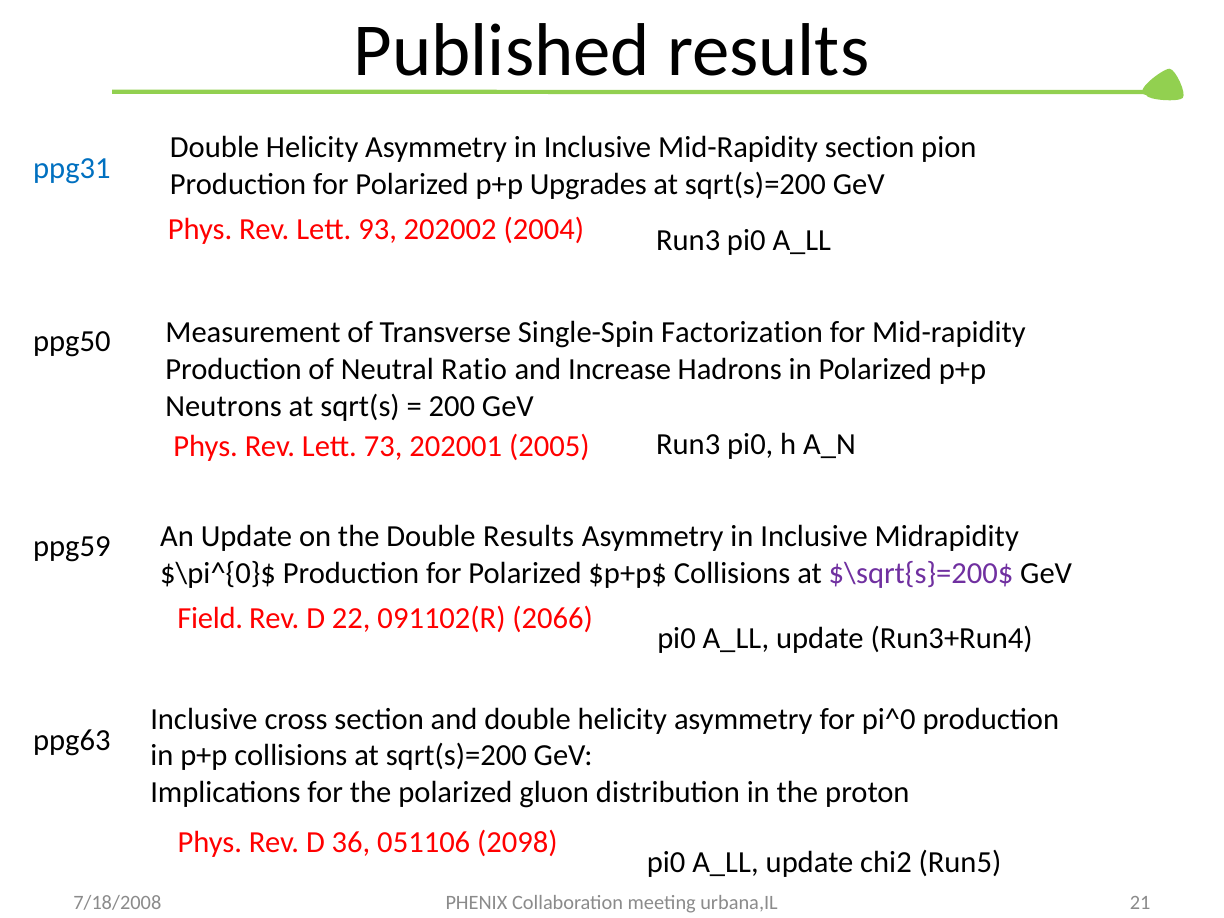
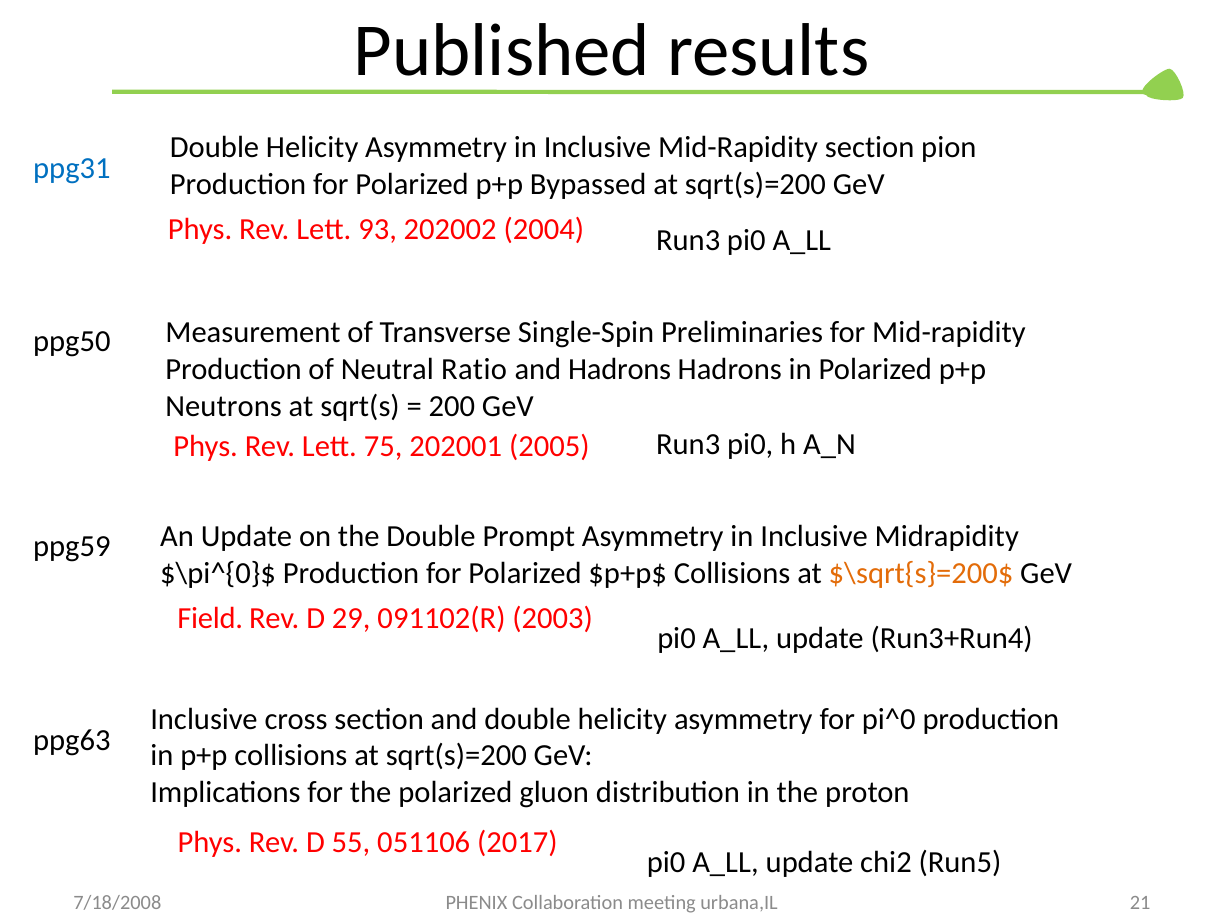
Upgrades: Upgrades -> Bypassed (588, 184)
Factorization: Factorization -> Preliminaries (742, 332)
and Increase: Increase -> Hadrons (620, 369)
73: 73 -> 75 (383, 446)
Double Results: Results -> Prompt (529, 536)
$\sqrt{s}=200$ colour: purple -> orange (921, 573)
22: 22 -> 29 (351, 618)
2066: 2066 -> 2003 (553, 618)
36: 36 -> 55 (351, 842)
2098: 2098 -> 2017 (517, 842)
